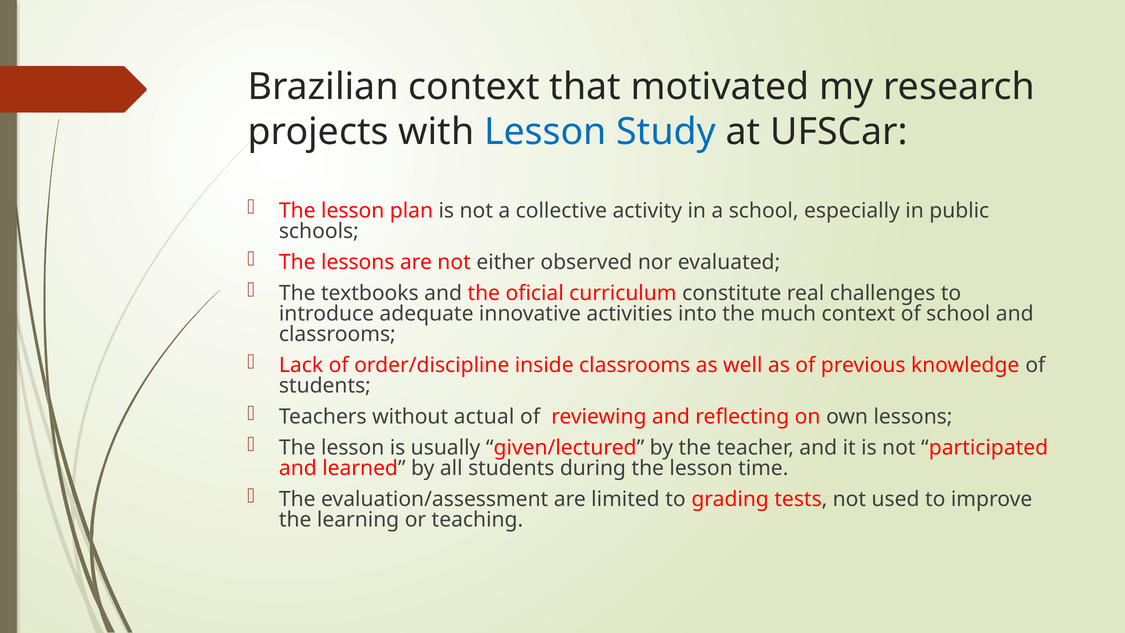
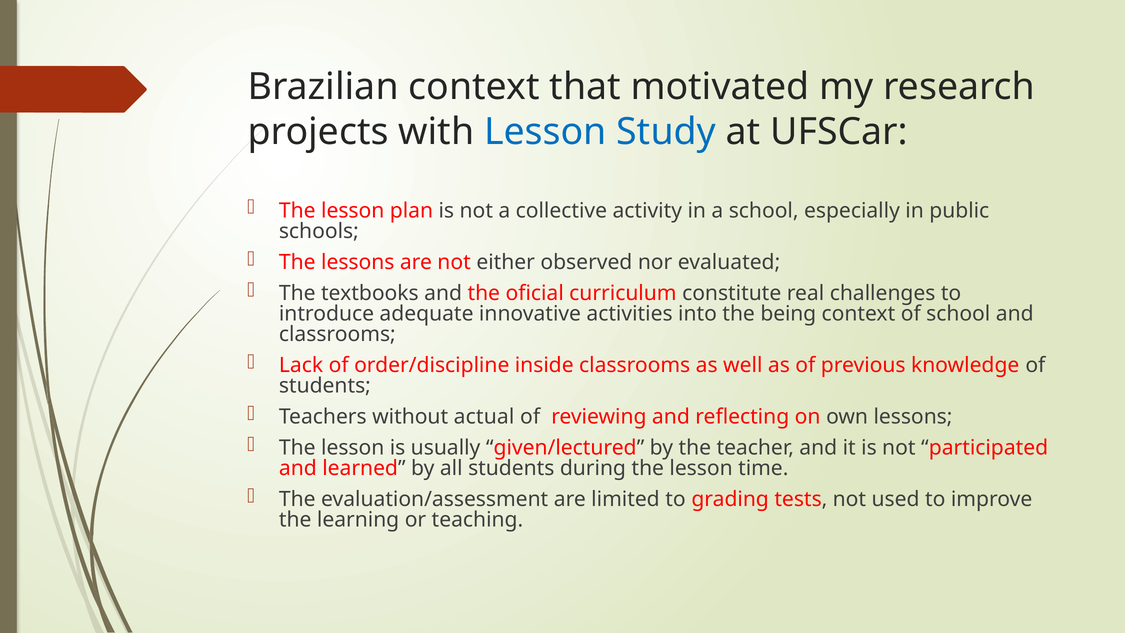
much: much -> being (788, 314)
